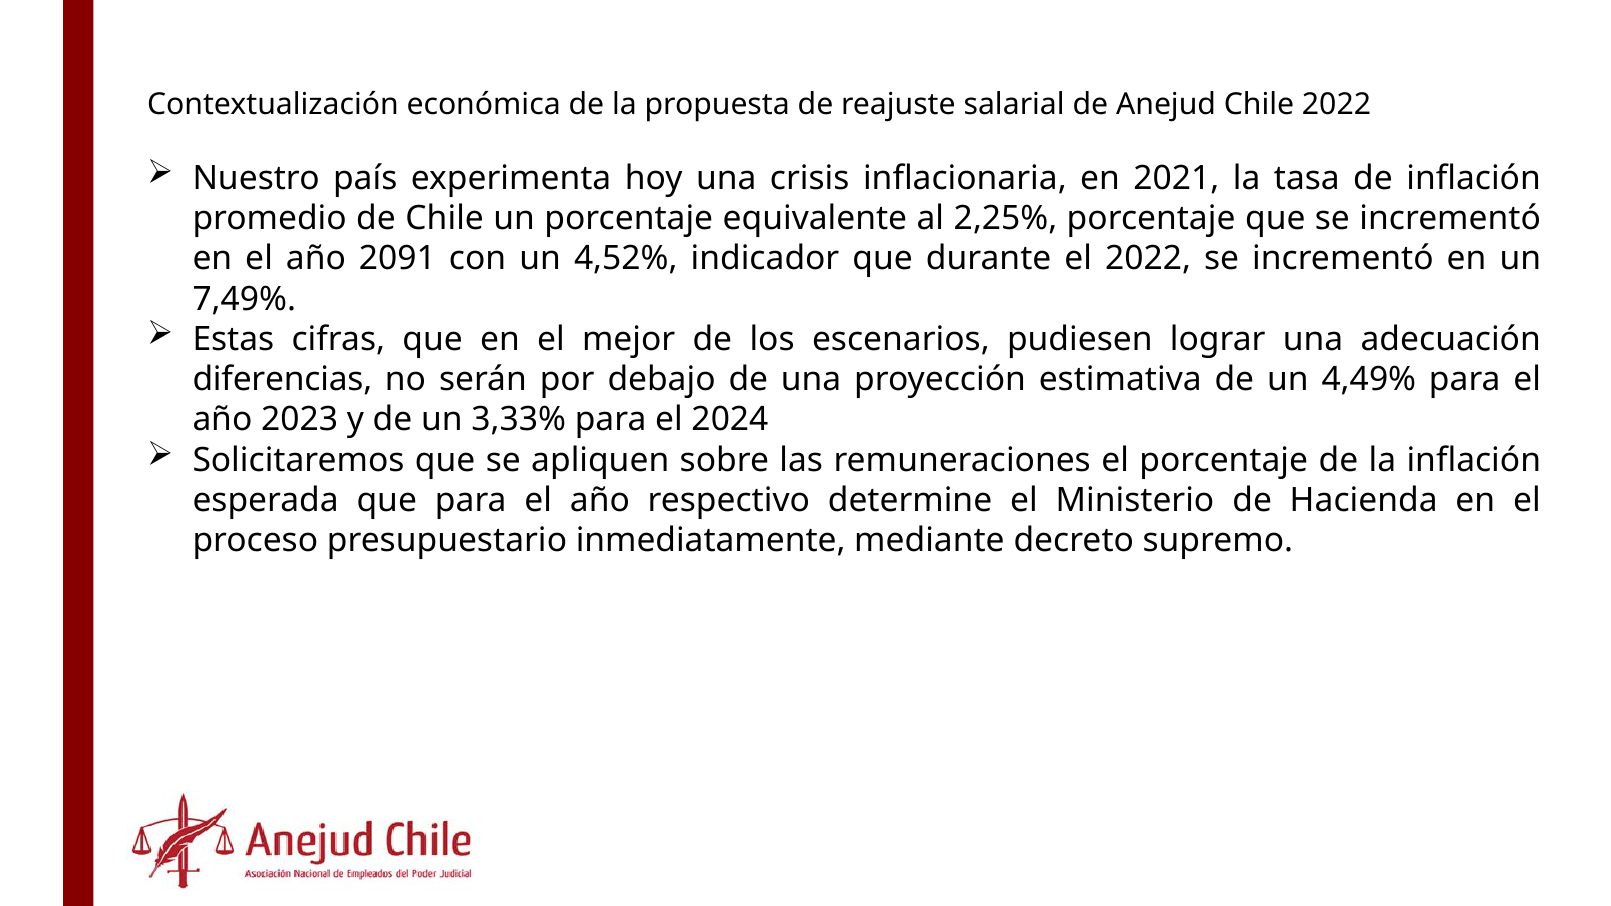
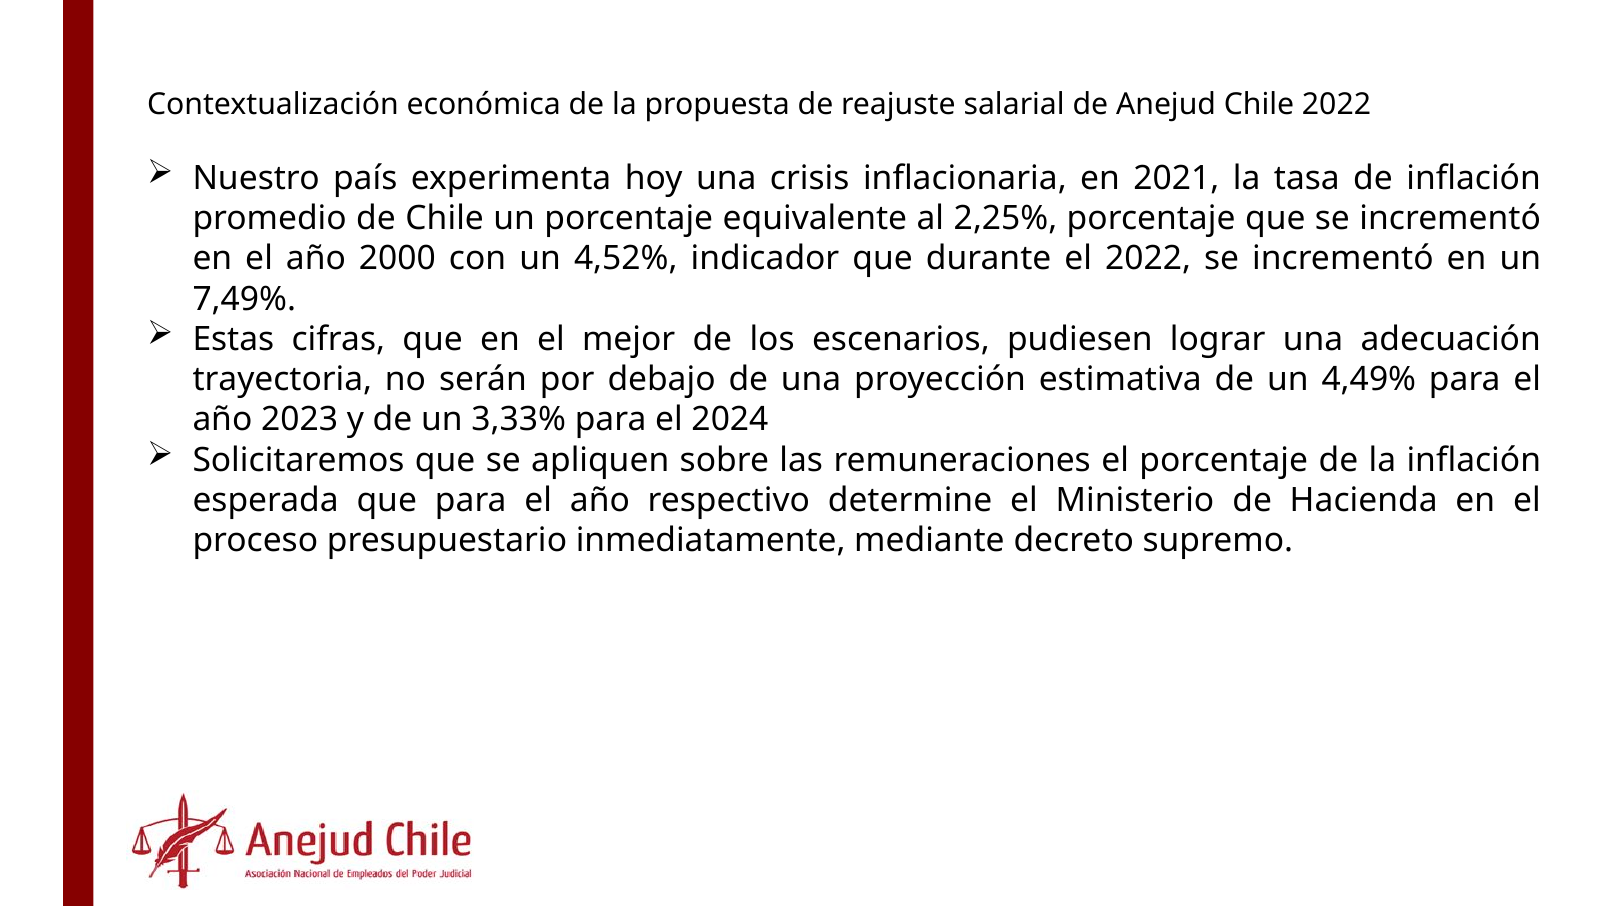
2091: 2091 -> 2000 (397, 259)
diferencias: diferencias -> trayectoria (282, 380)
